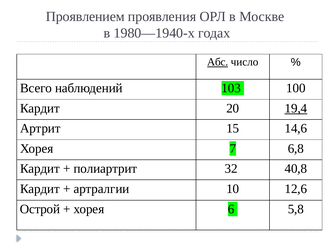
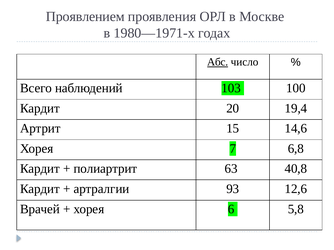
1980—1940-х: 1980—1940-х -> 1980—1971-х (154, 33)
19,4 underline: present -> none (296, 109)
32: 32 -> 63 (231, 169)
10: 10 -> 93 (233, 189)
Острой: Острой -> Врачей (40, 210)
